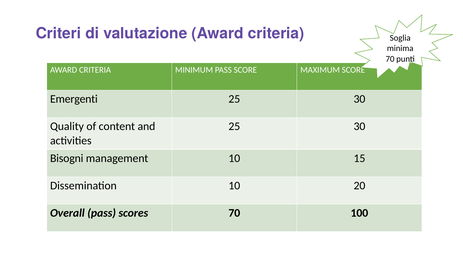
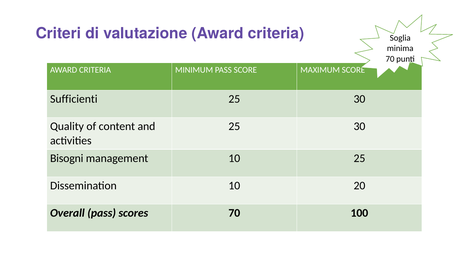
Emergenti: Emergenti -> Sufficienti (74, 99)
10 15: 15 -> 25 (359, 158)
